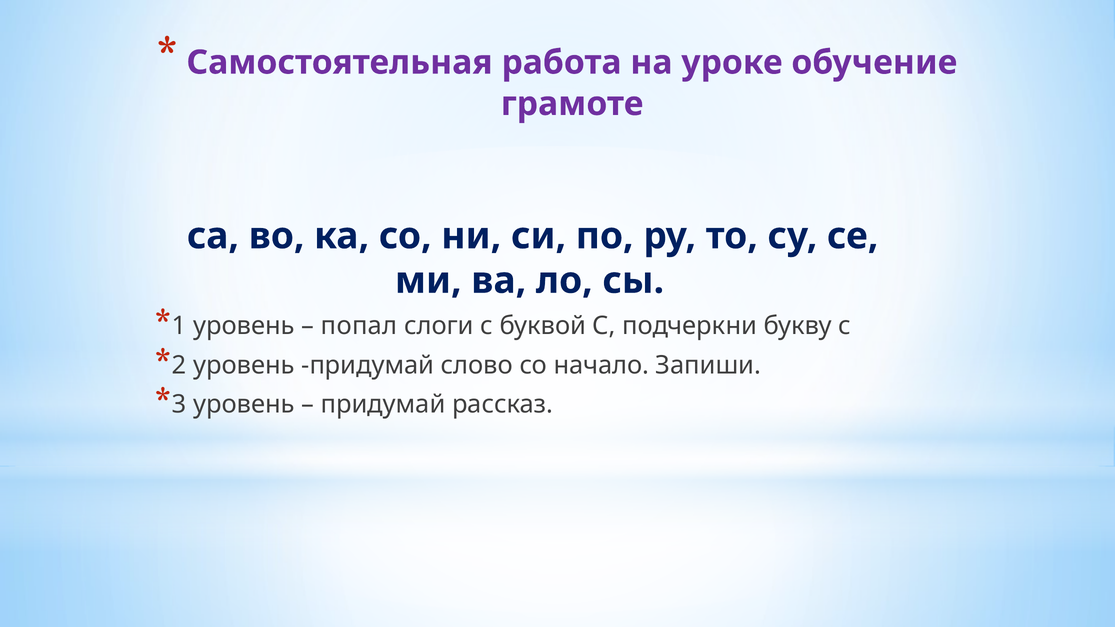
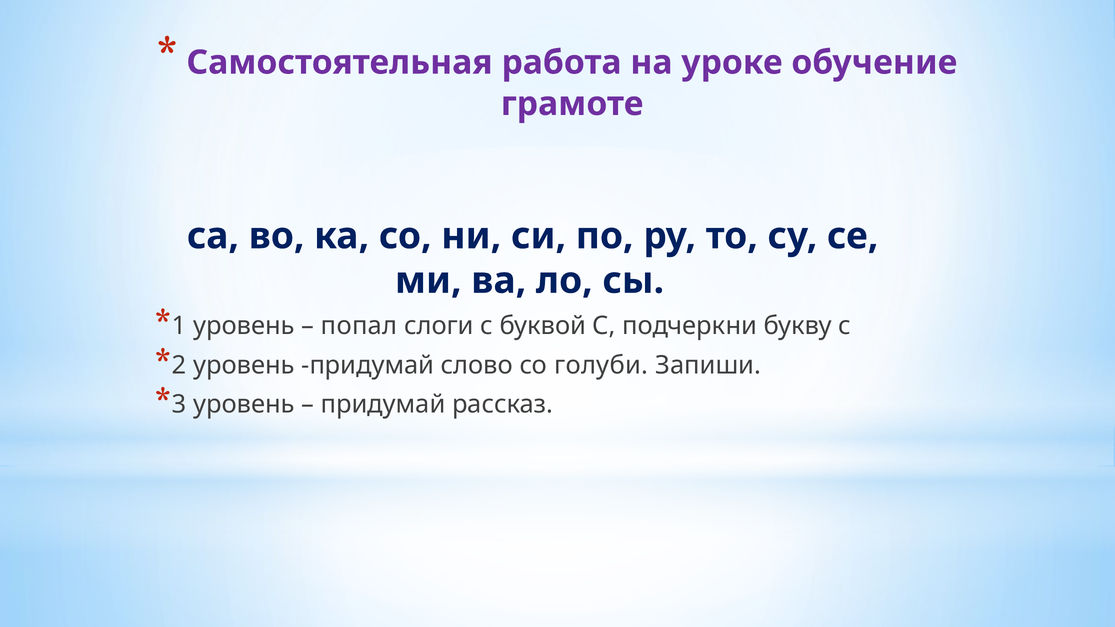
начало: начало -> голуби (601, 365)
